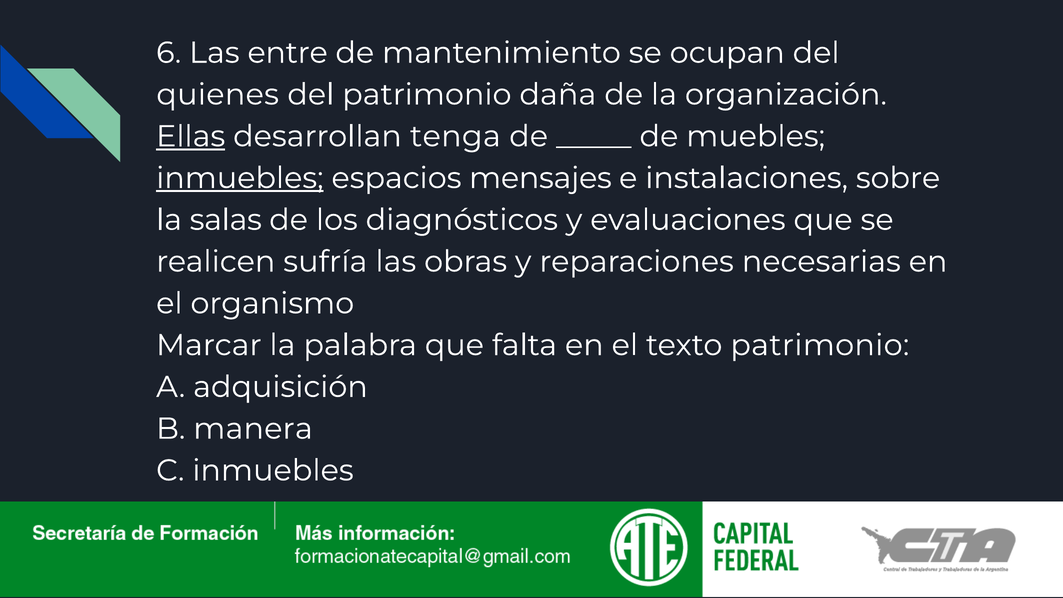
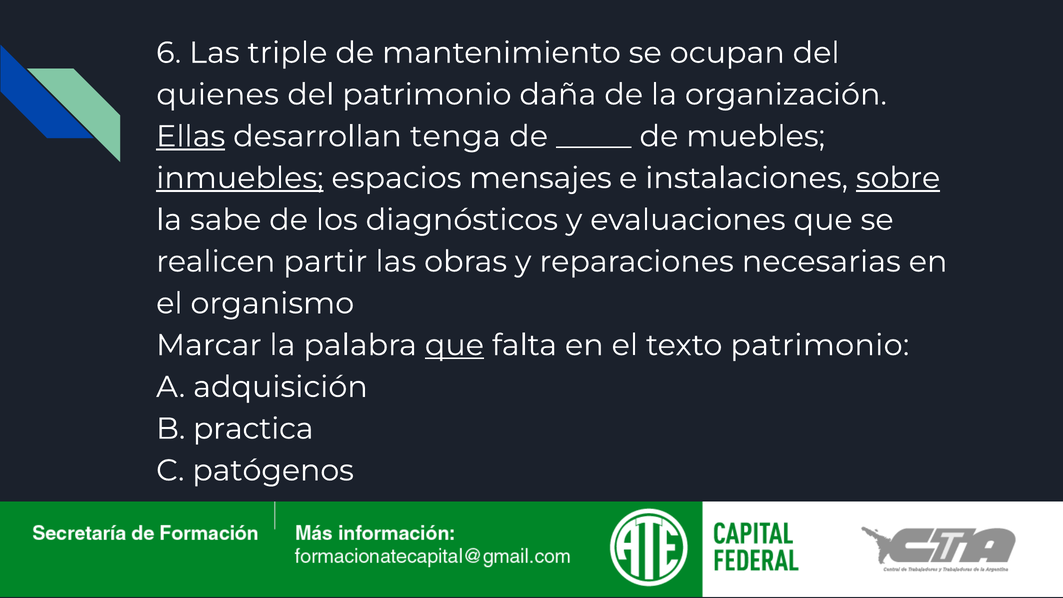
entre: entre -> triple (287, 53)
sobre underline: none -> present (898, 178)
salas: salas -> sabe (226, 220)
sufría: sufría -> partir (325, 262)
que underline: none -> present (454, 345)
manera: manera -> practica (253, 429)
C inmuebles: inmuebles -> patógenos (273, 470)
